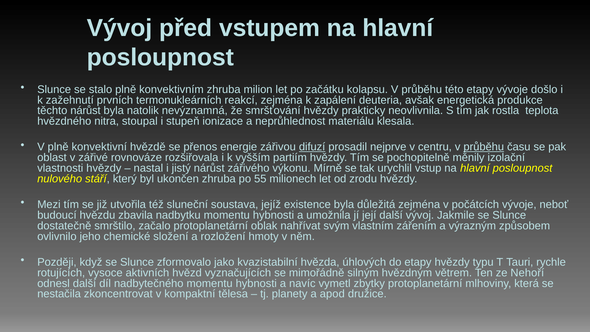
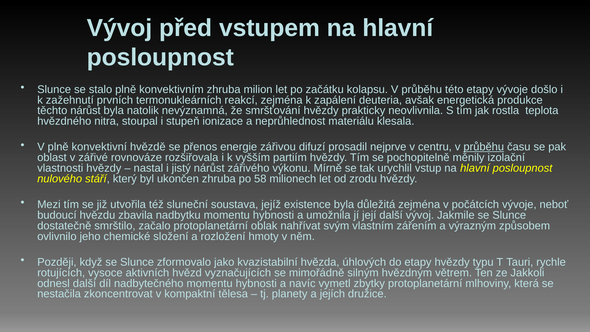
difuzí underline: present -> none (312, 147)
55: 55 -> 58 (260, 179)
Nehoří: Nehoří -> Jakkoli (527, 273)
apod: apod -> jejích (332, 294)
